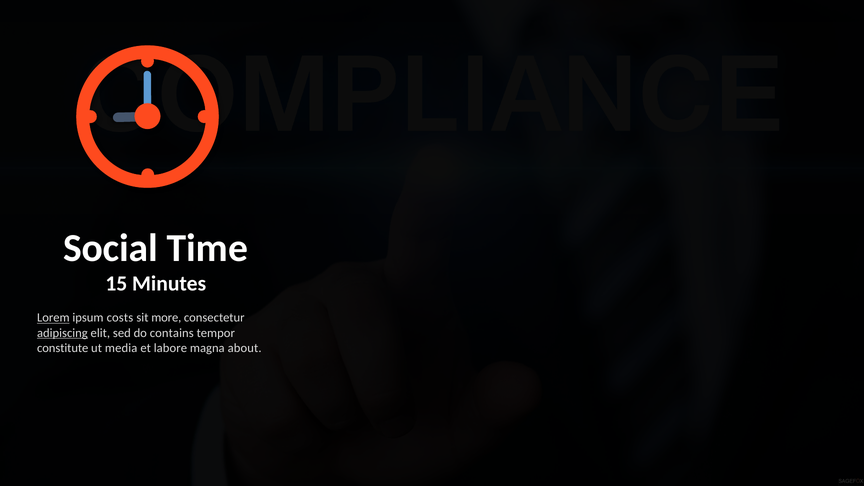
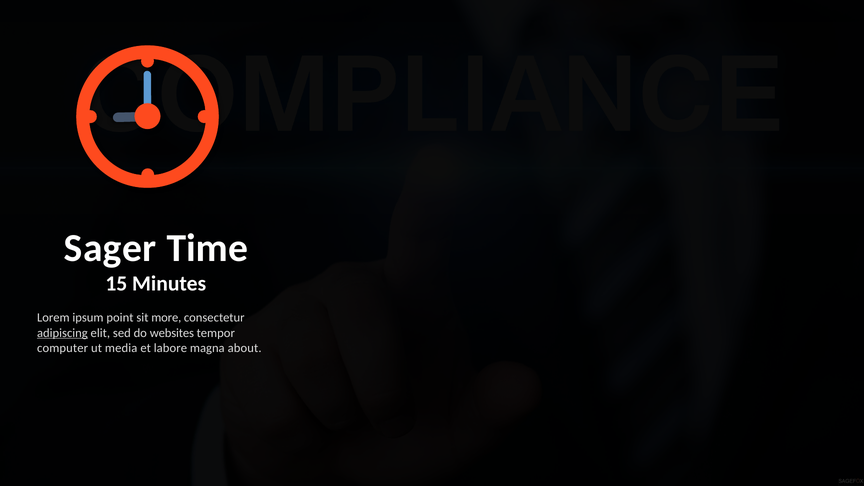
Social: Social -> Sager (110, 248)
Lorem underline: present -> none (53, 318)
costs: costs -> point (120, 318)
contains: contains -> websites (172, 333)
constitute: constitute -> computer (63, 348)
